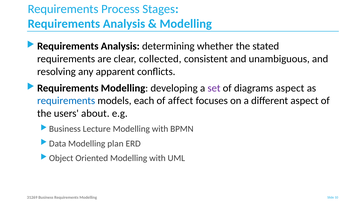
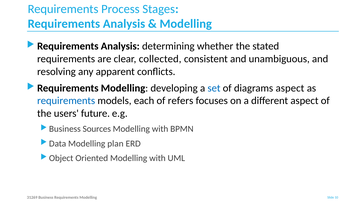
set colour: purple -> blue (214, 88)
affect: affect -> refers (181, 101)
about: about -> future (95, 114)
Lecture: Lecture -> Sources (97, 129)
